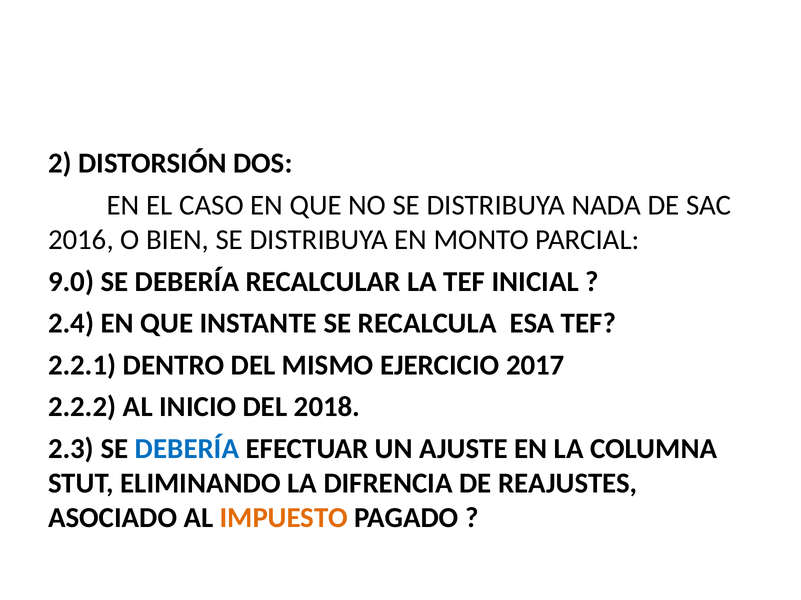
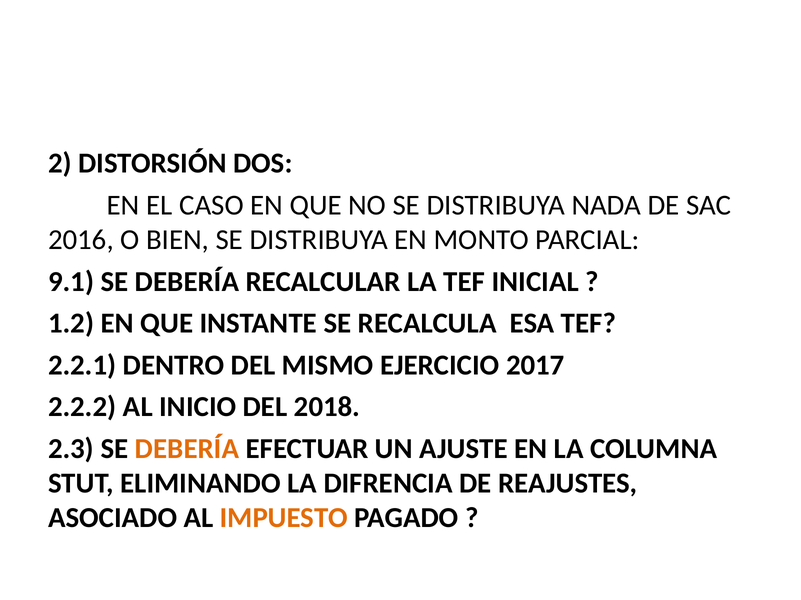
9.0: 9.0 -> 9.1 (71, 282)
2.4: 2.4 -> 1.2 (71, 324)
DEBERÍA colour: blue -> orange (187, 449)
